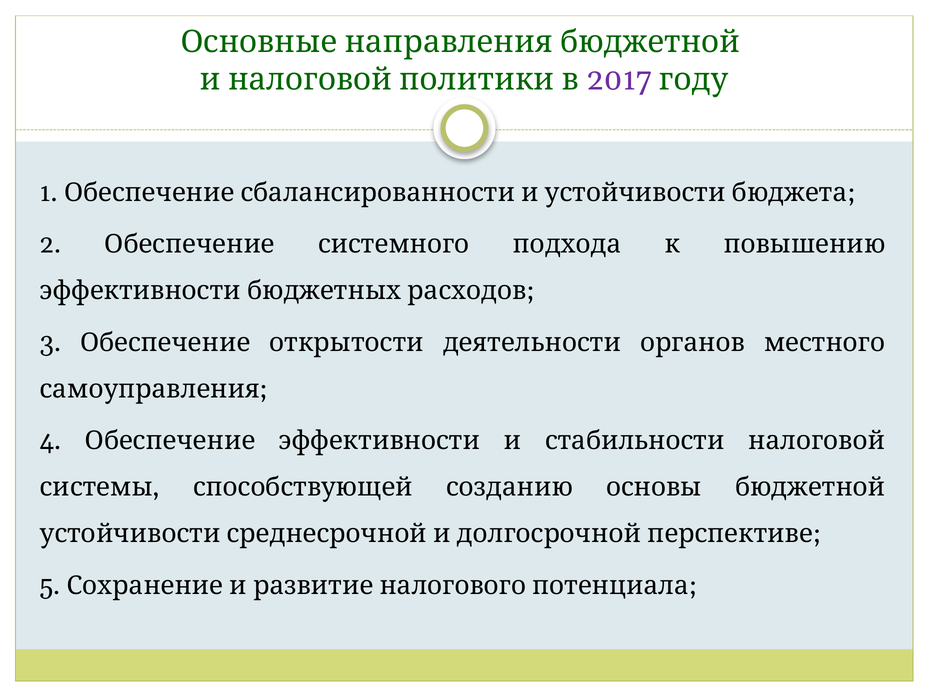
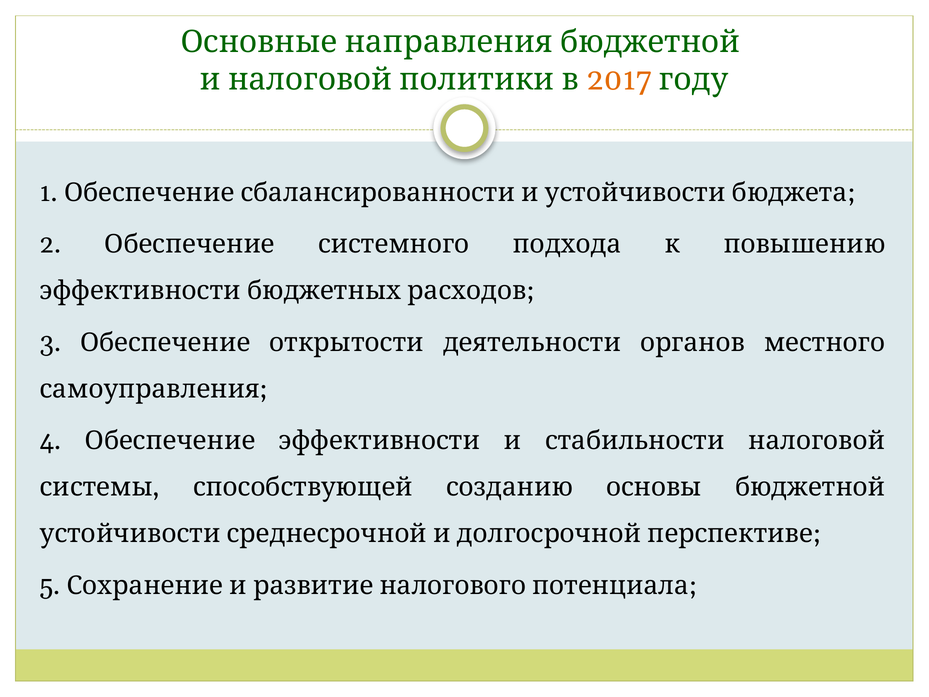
2017 colour: purple -> orange (619, 79)
